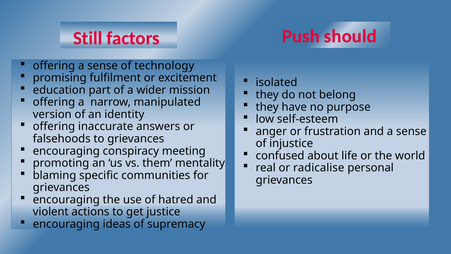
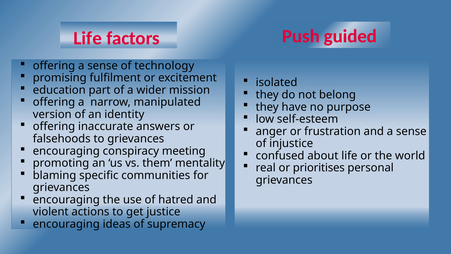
should: should -> guided (351, 36)
Still: Still -> Life (88, 38)
radicalise: radicalise -> prioritises (319, 168)
